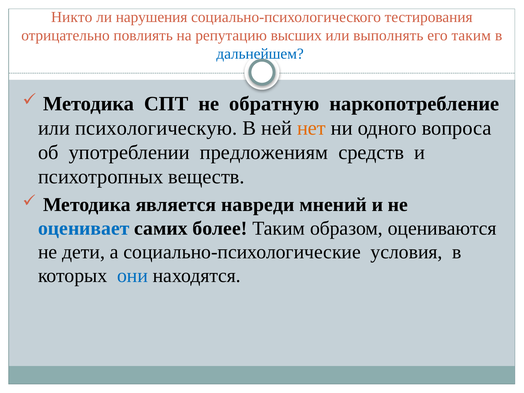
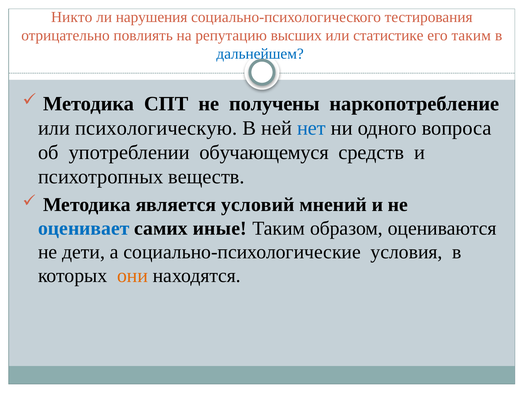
выполнять: выполнять -> статистике (388, 35)
обратную: обратную -> получены (274, 104)
нет colour: orange -> blue (311, 128)
предложениям: предложениям -> обучающемуся (264, 153)
навреди: навреди -> условий (258, 205)
более: более -> иные (220, 228)
они colour: blue -> orange (132, 276)
